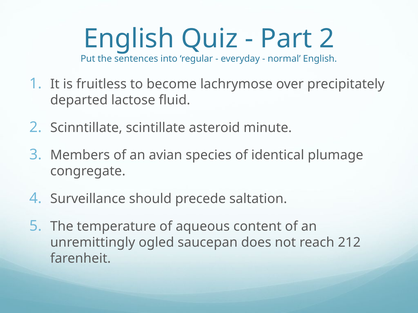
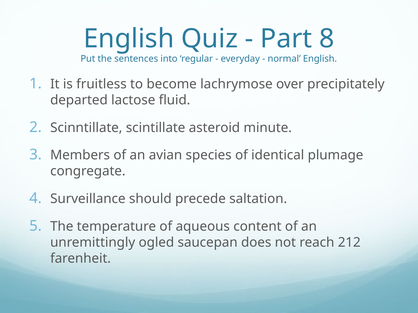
Part 2: 2 -> 8 (327, 39)
